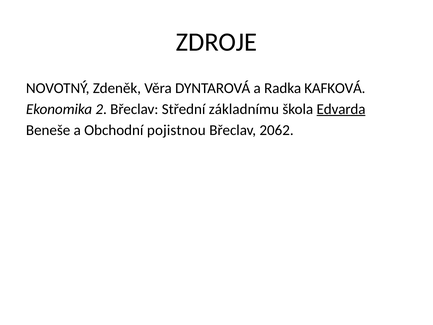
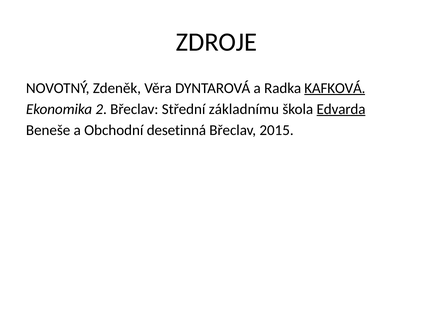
KAFKOVÁ underline: none -> present (335, 88)
pojistnou: pojistnou -> desetinná (176, 130)
2062: 2062 -> 2015 (277, 130)
